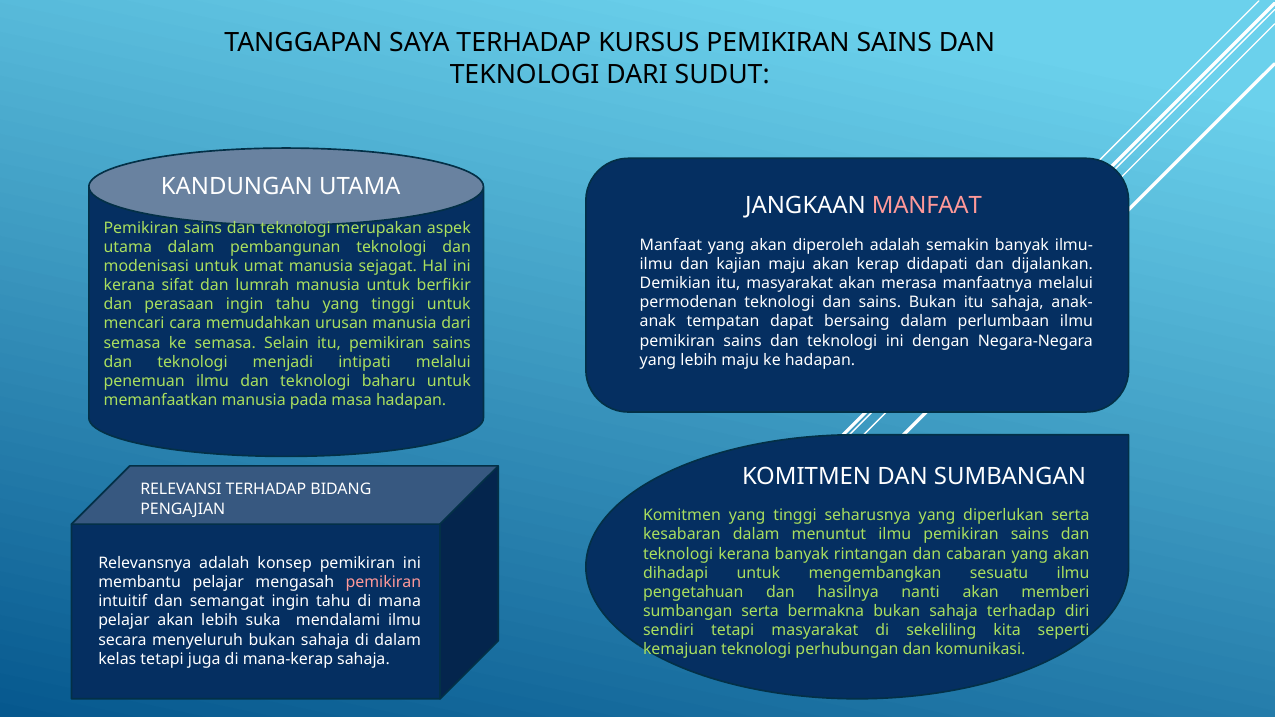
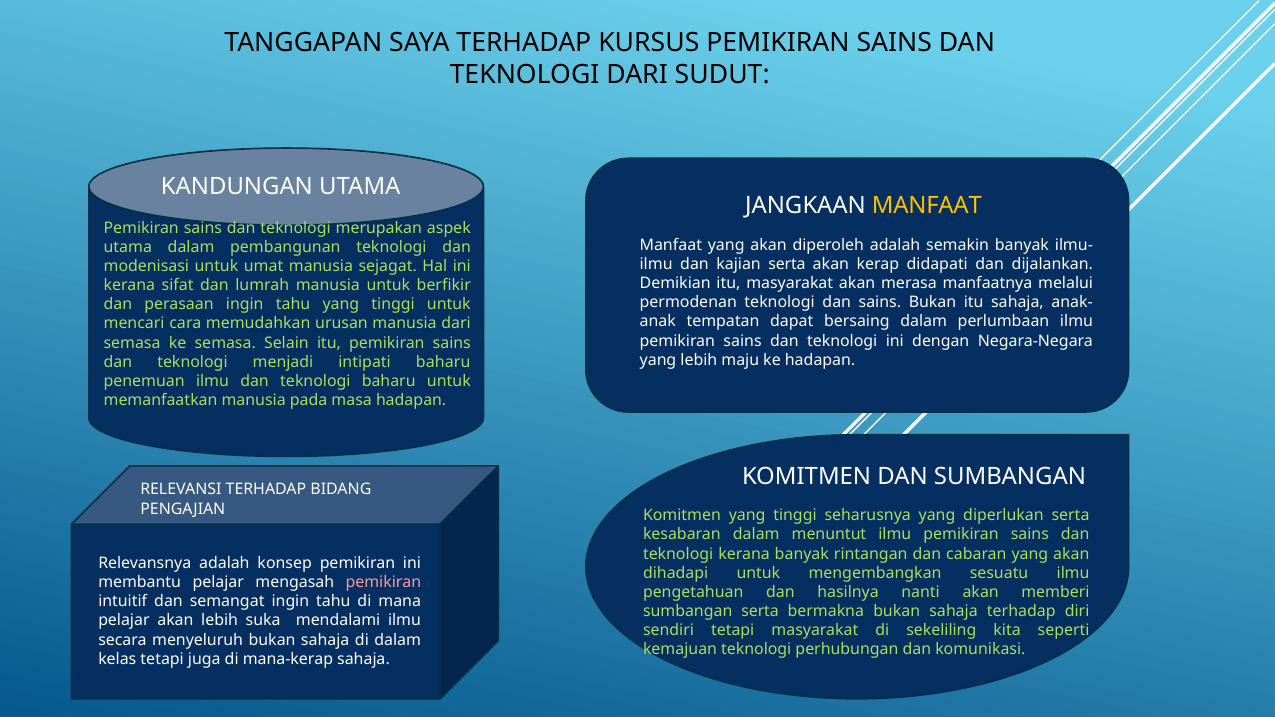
MANFAAT colour: pink -> yellow (927, 206)
kajian maju: maju -> serta (787, 264)
intipati melalui: melalui -> baharu (443, 362)
